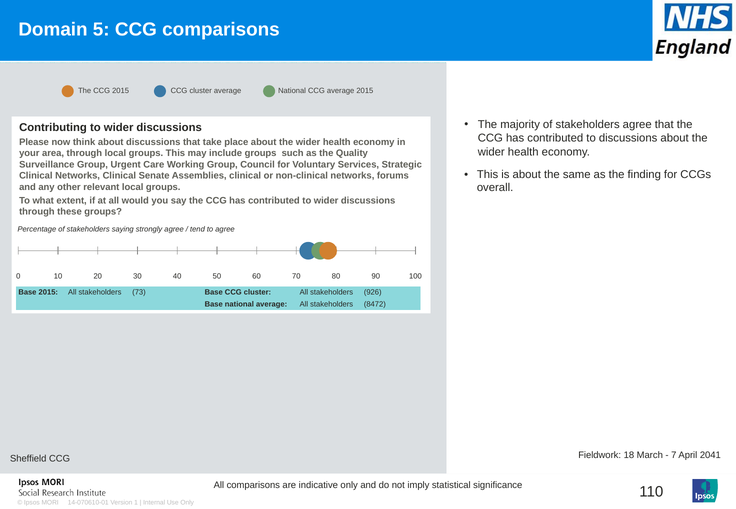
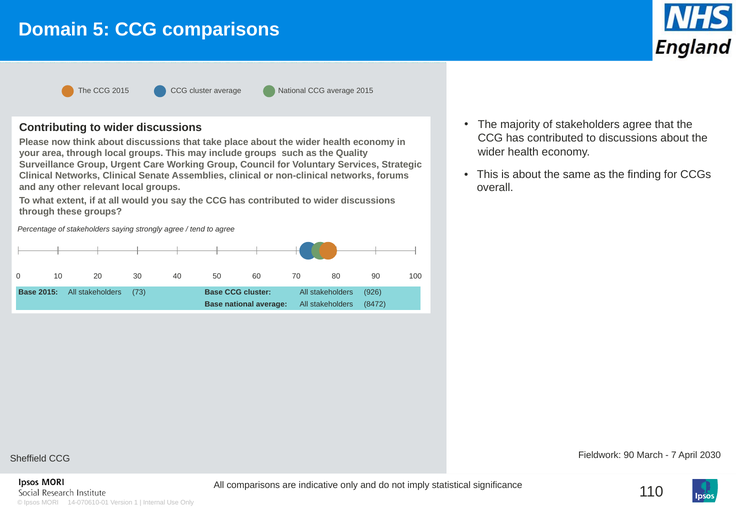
Fieldwork 18: 18 -> 90 (629, 456)
2041: 2041 -> 2030 (710, 456)
